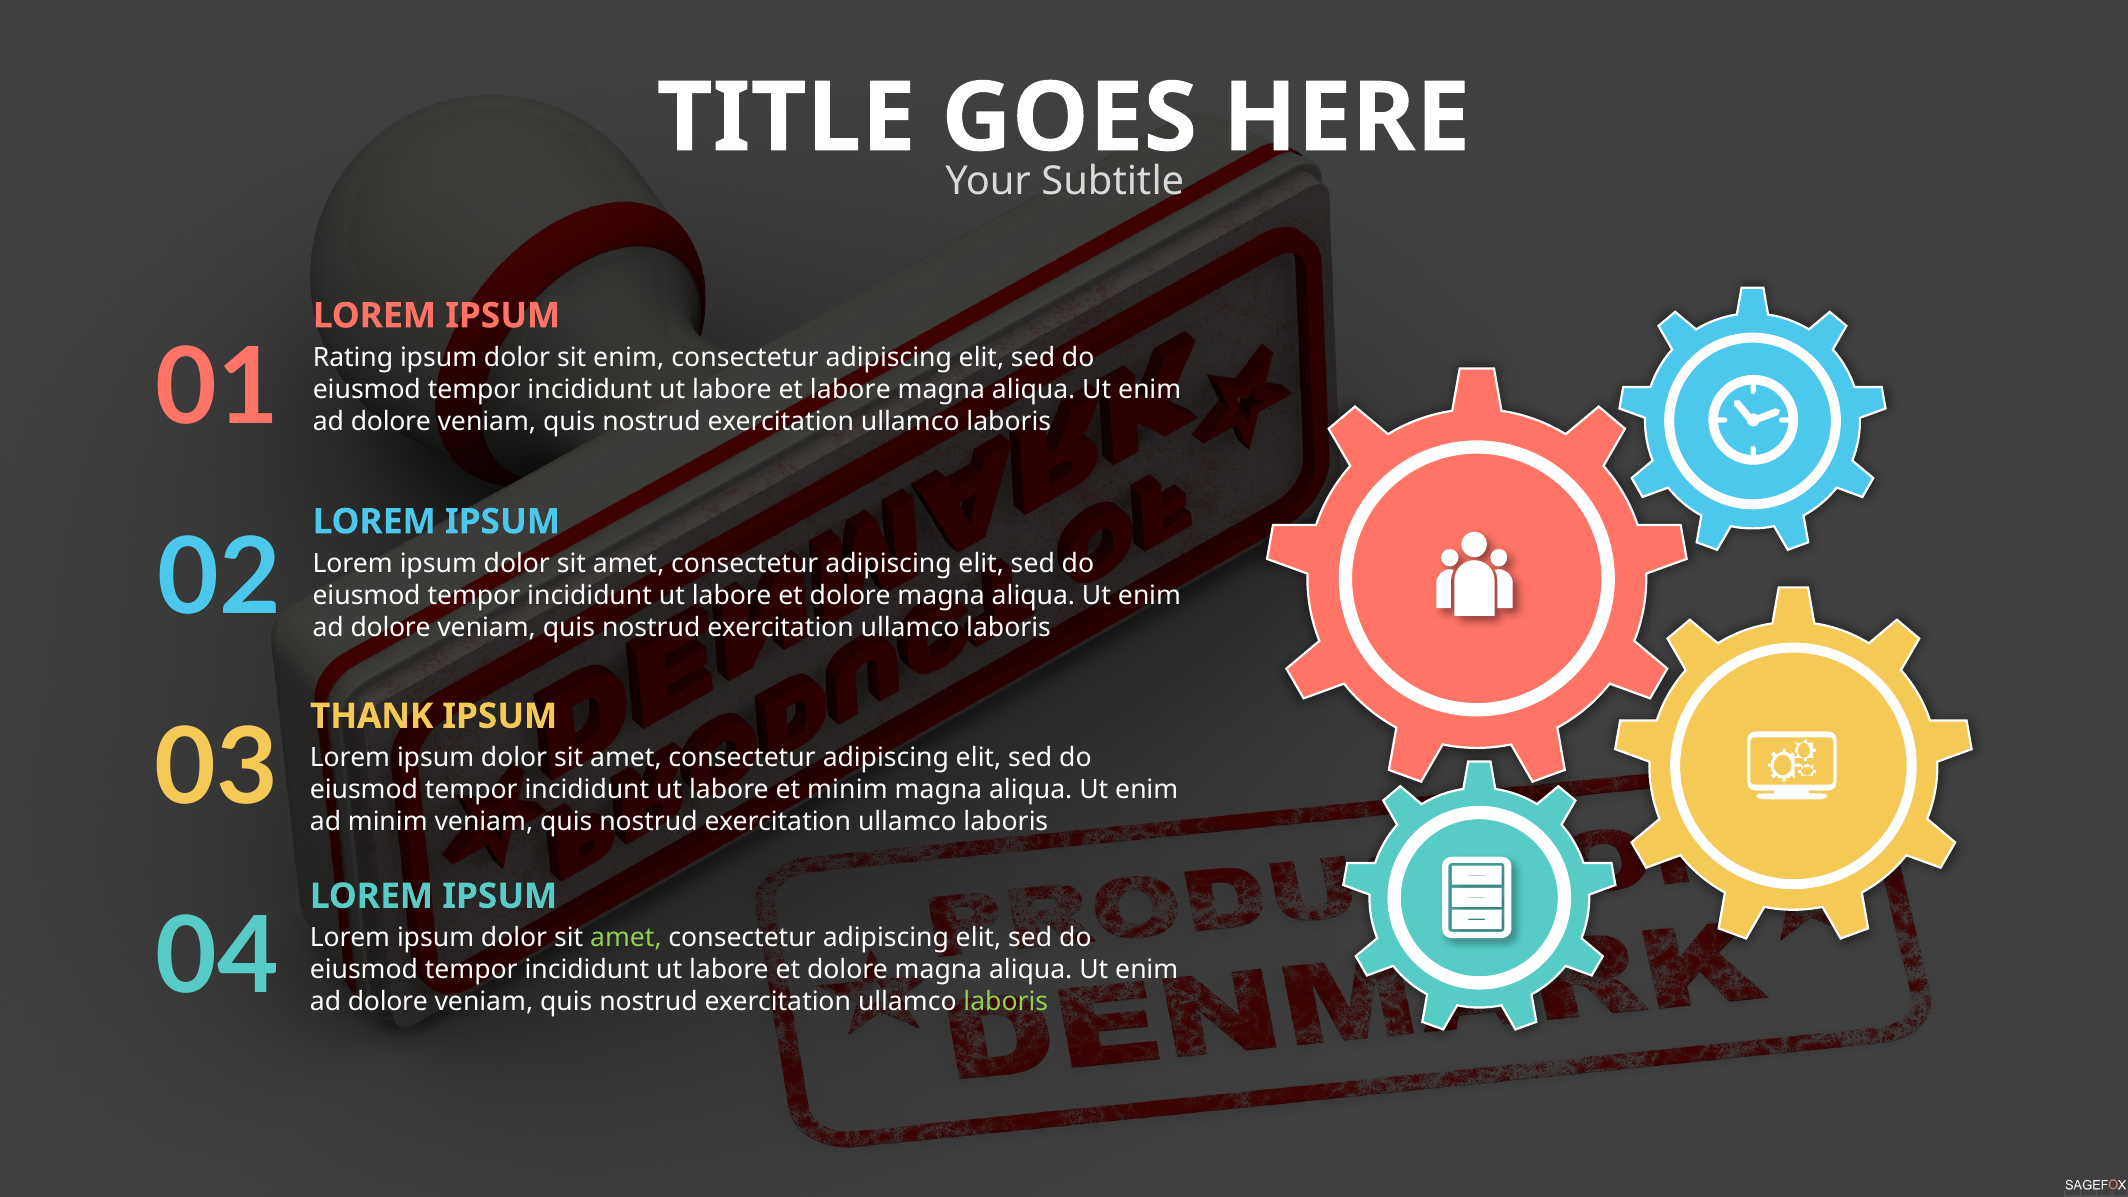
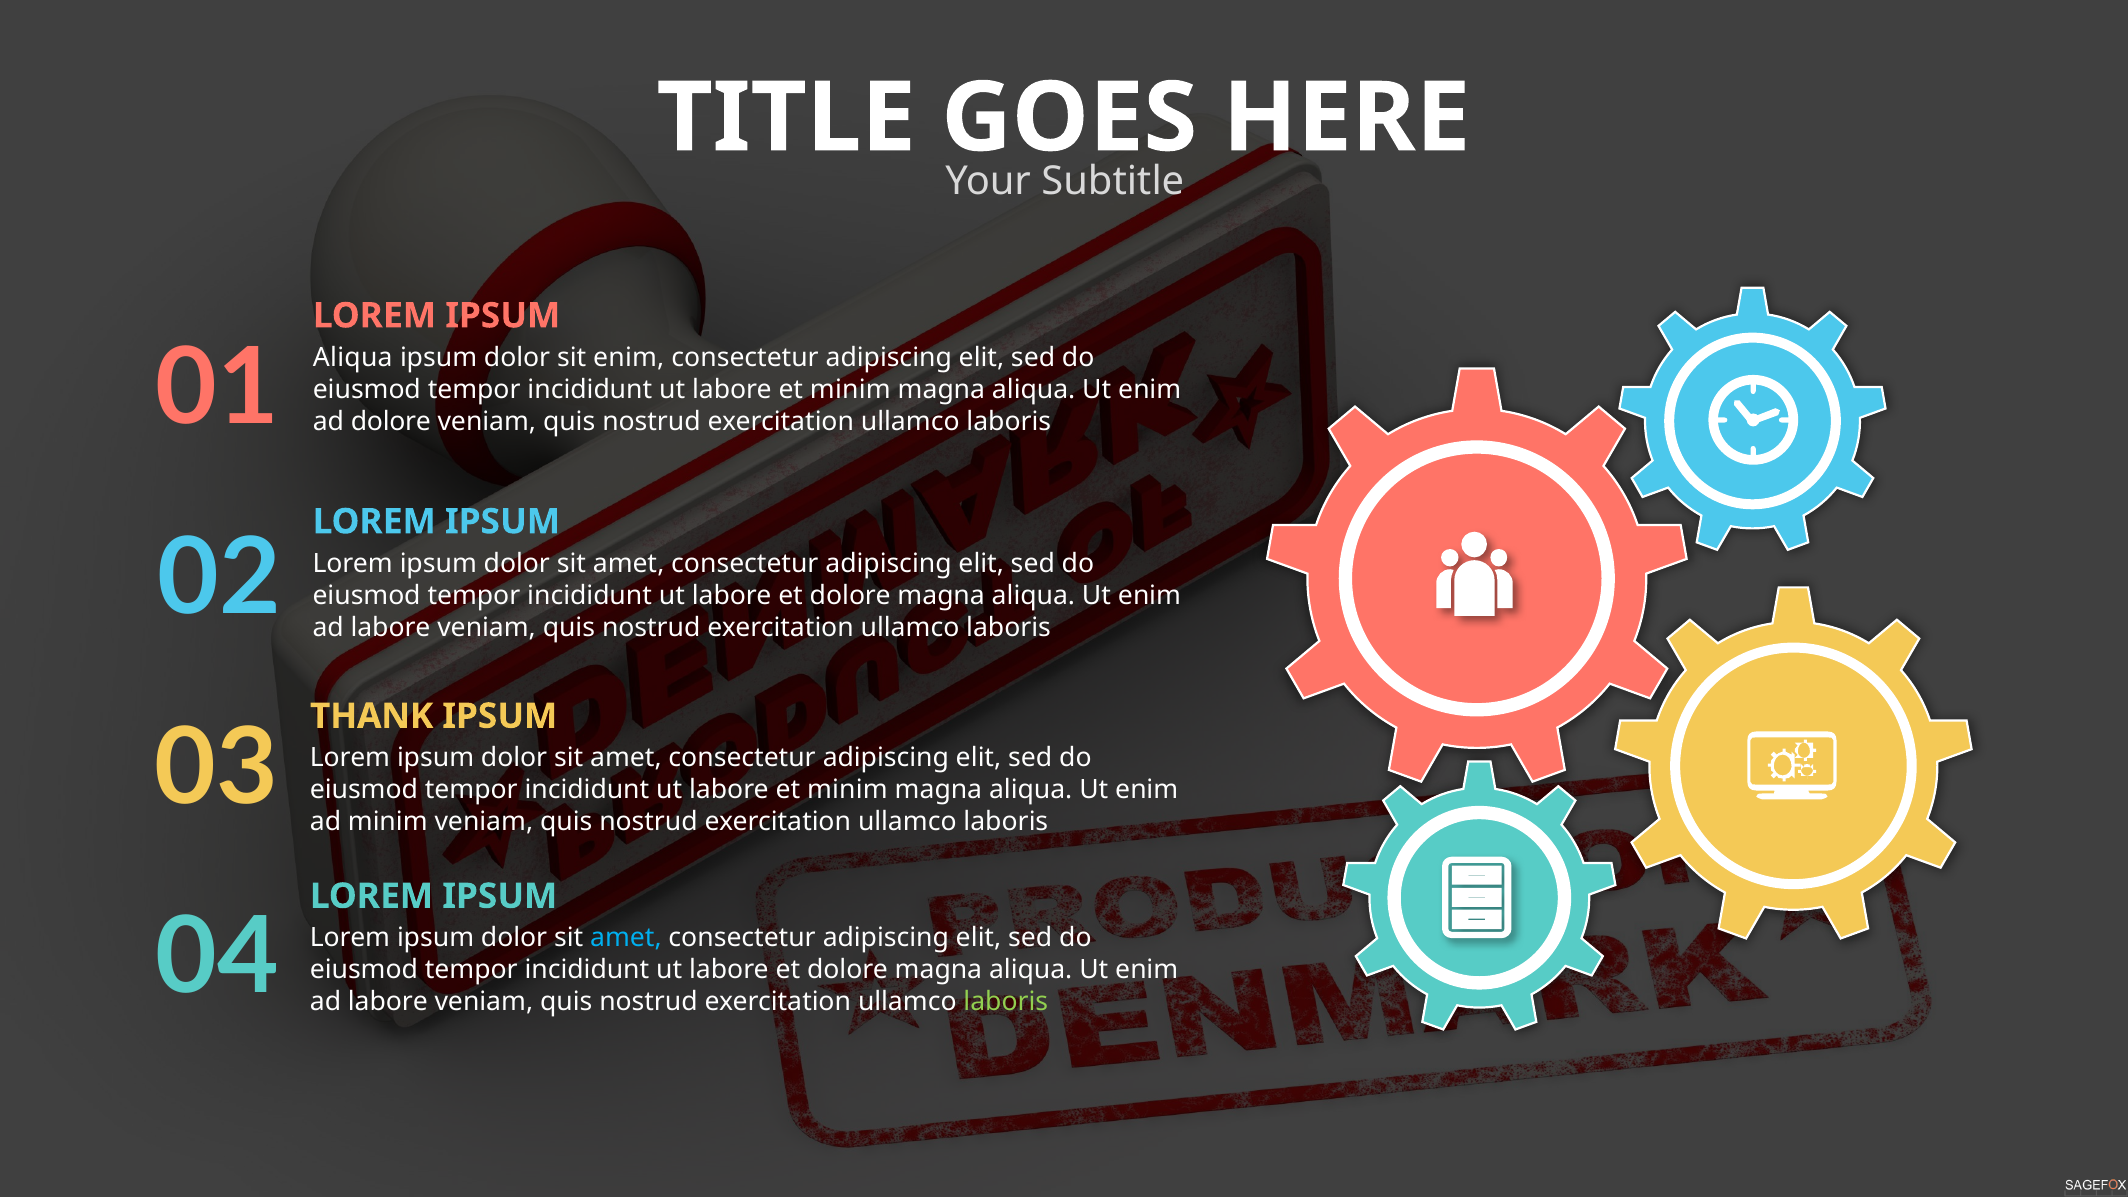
Rating: Rating -> Aliqua (353, 358)
labore: labore -> minim (850, 390)
dolore: dolore -> labore (391, 627)
amet colour: light green -> light blue (626, 938)
dolore: dolore -> labore (388, 1002)
